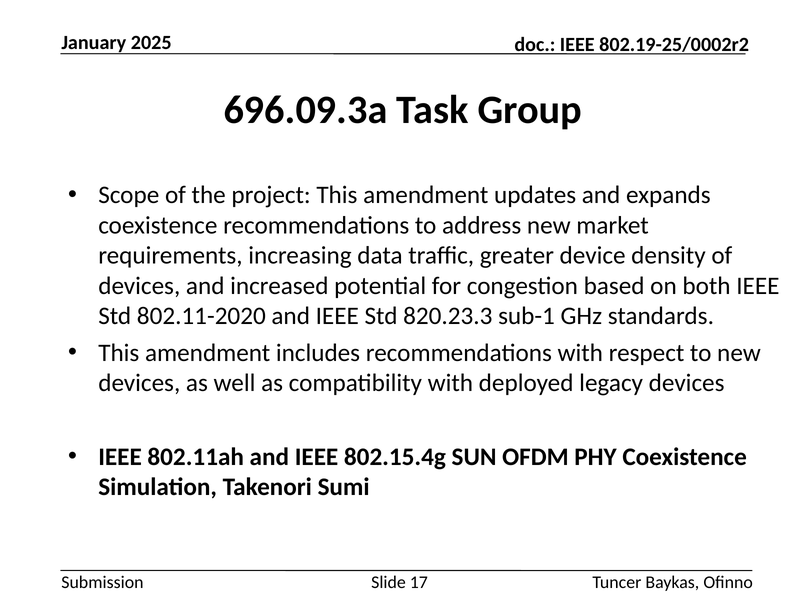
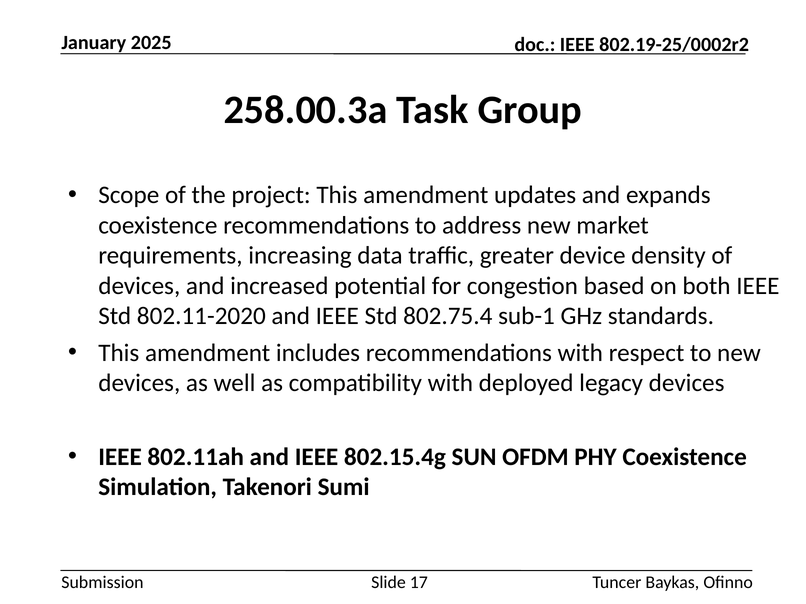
696.09.3a: 696.09.3a -> 258.00.3a (305, 110)
820.23.3: 820.23.3 -> 802.75.4 (448, 316)
